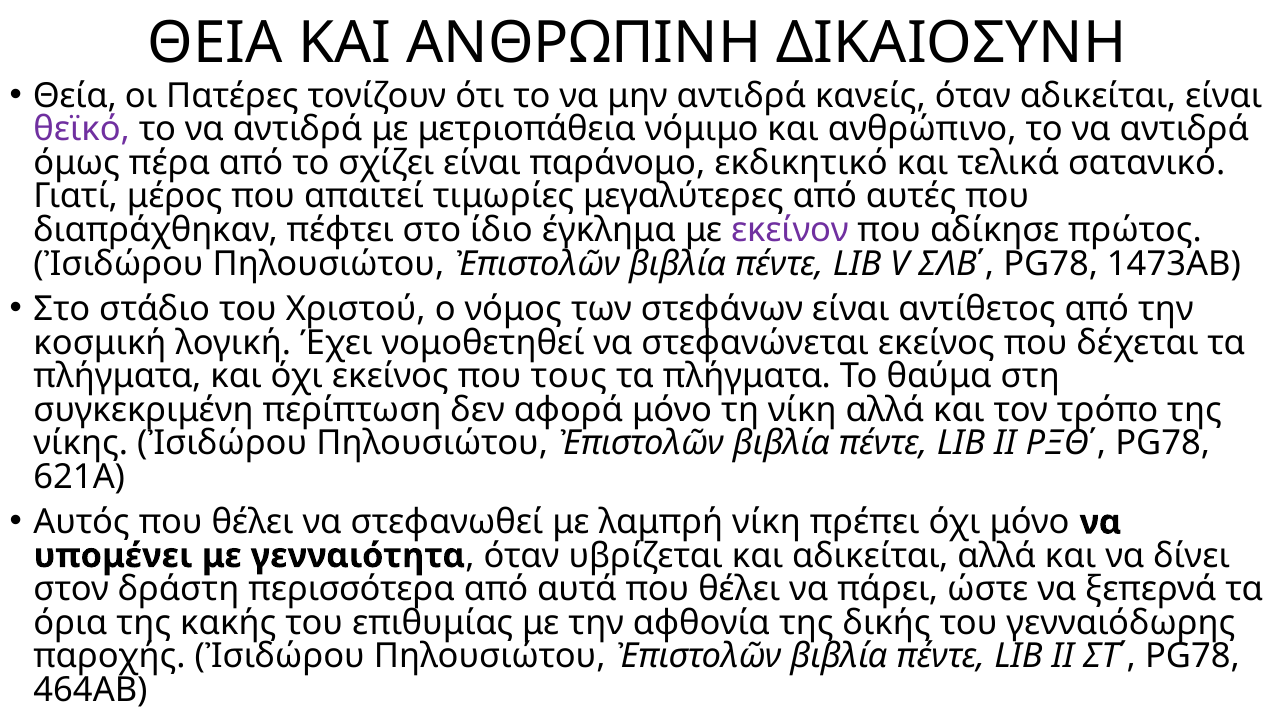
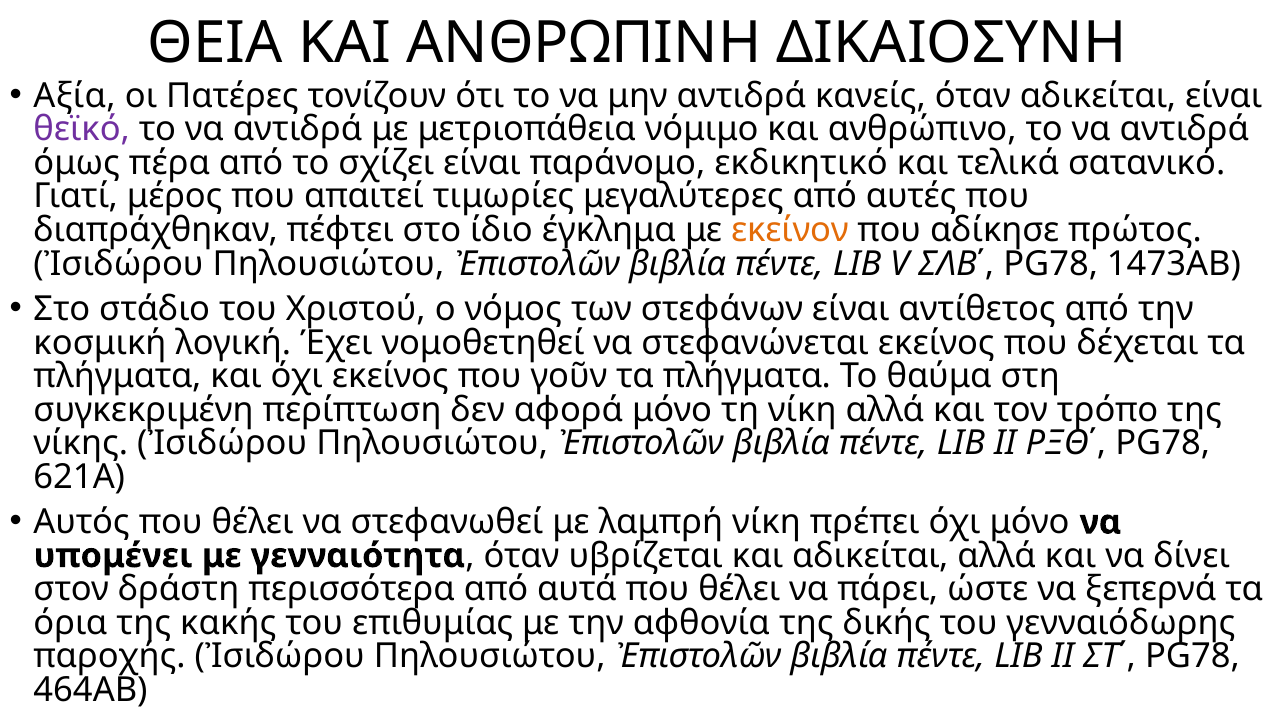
Θεία: Θεία -> Αξία (75, 96)
εκείνον colour: purple -> orange (790, 230)
τους: τους -> γοῦν (569, 376)
